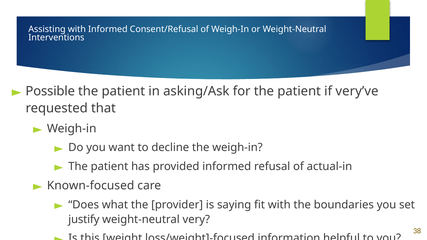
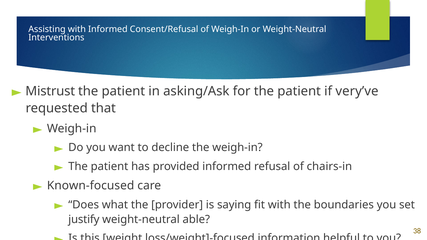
Possible: Possible -> Mistrust (50, 91)
actual-in: actual-in -> chairs-in (329, 167)
very: very -> able (196, 220)
